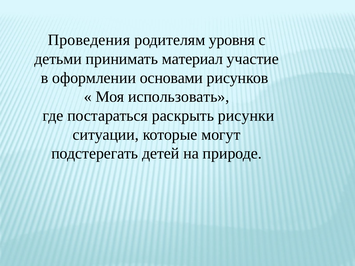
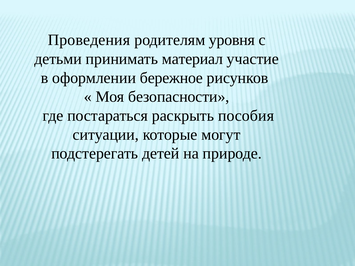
основами: основами -> бережное (171, 78)
использовать: использовать -> безопасности (179, 97)
рисунки: рисунки -> пособия (246, 116)
